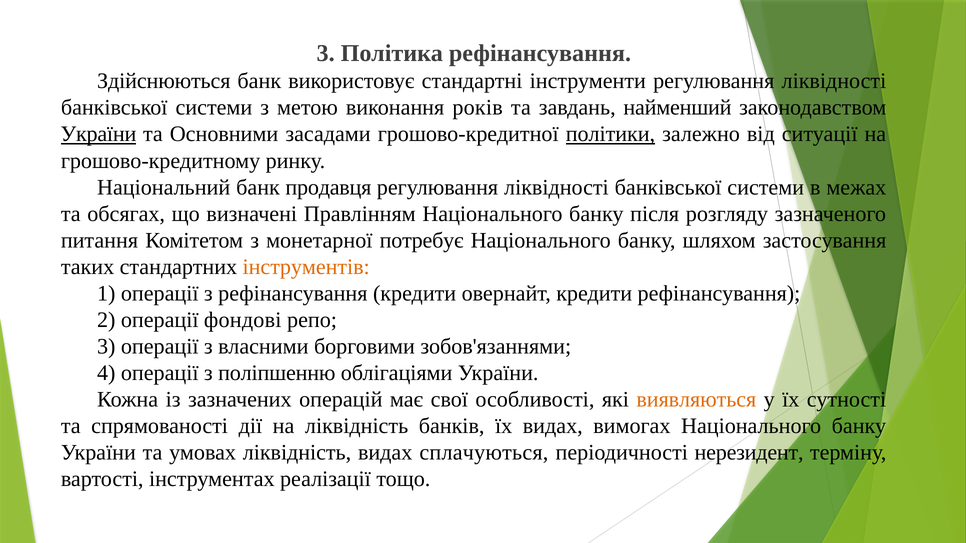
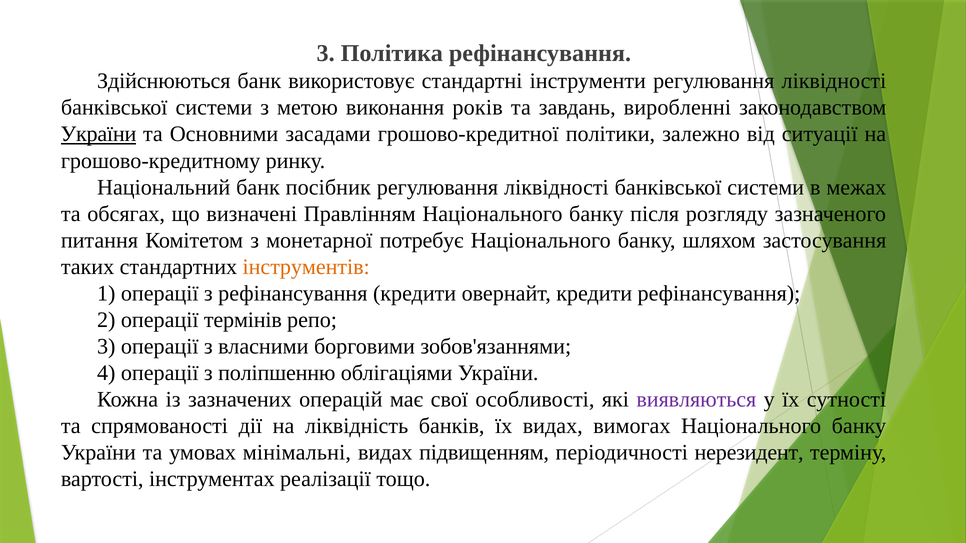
найменший: найменший -> виробленні (677, 108)
політики underline: present -> none (610, 134)
продавця: продавця -> посібник (328, 187)
фондові: фондові -> термінів (243, 320)
виявляються colour: orange -> purple (696, 400)
умовах ліквідність: ліквідність -> мінімальні (297, 453)
сплачуються: сплачуються -> підвищенням (484, 453)
